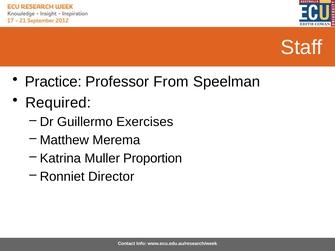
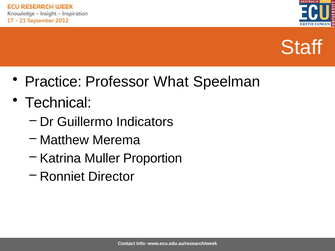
From: From -> What (171, 82)
Required: Required -> Technical (58, 103)
Exercises: Exercises -> Indicators (145, 122)
